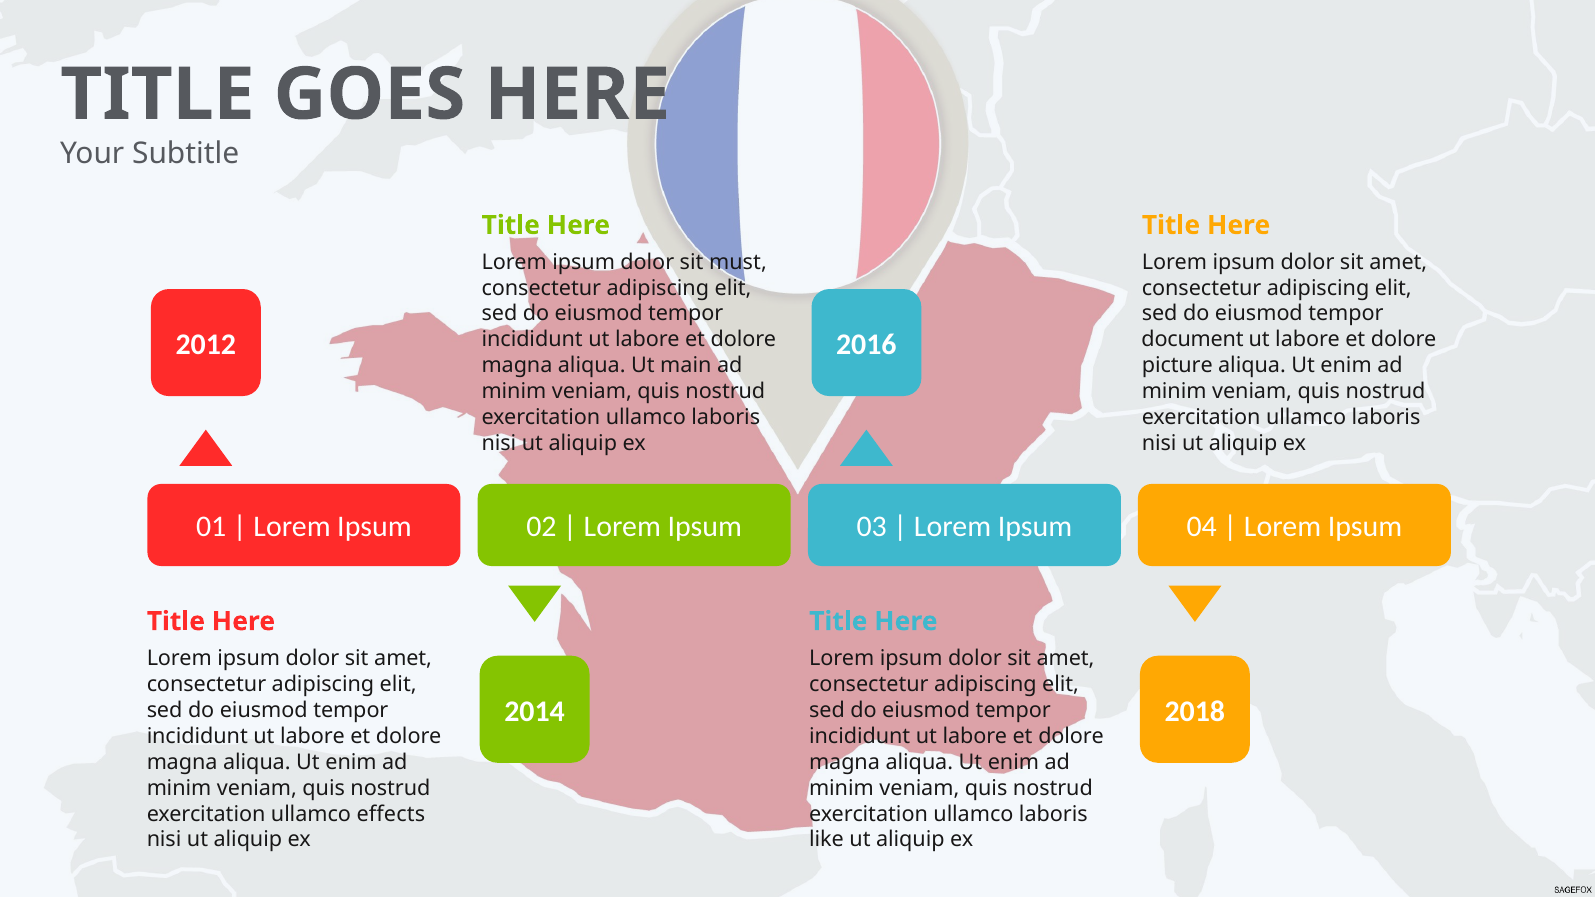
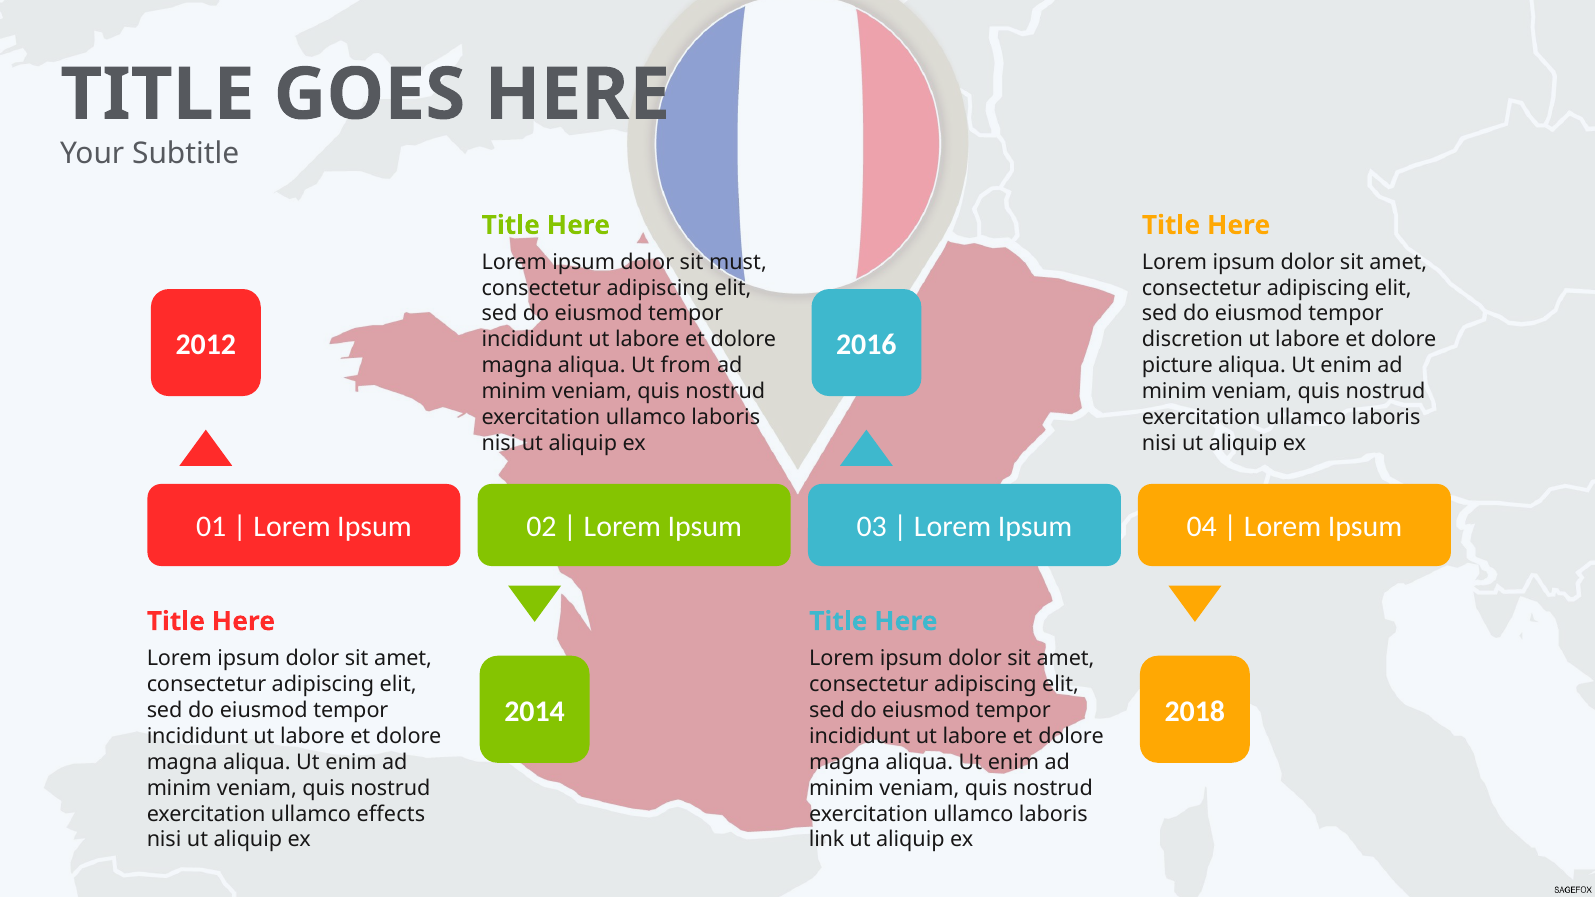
document: document -> discretion (1192, 340)
main: main -> from (686, 366)
like: like -> link (827, 840)
